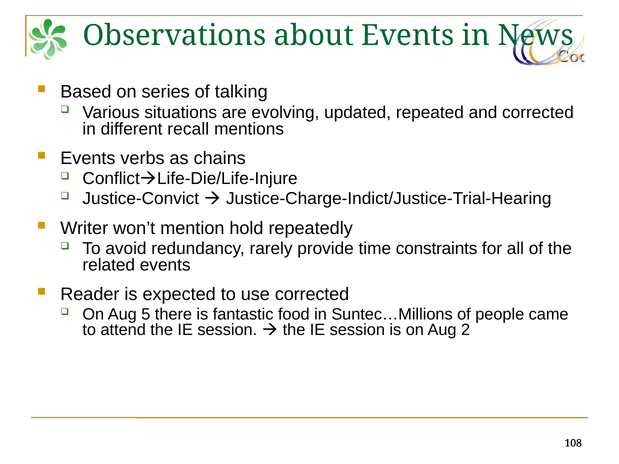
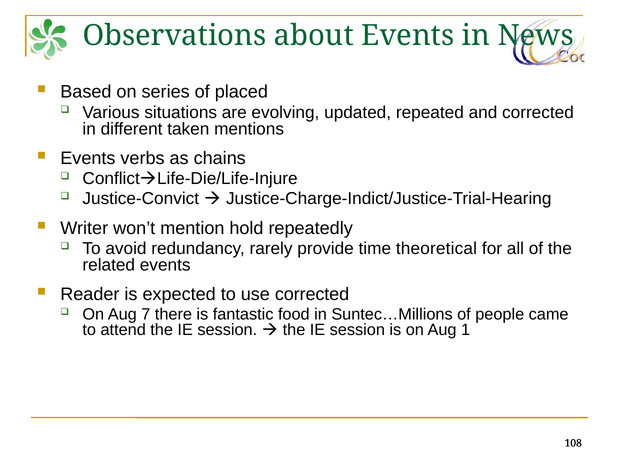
talking: talking -> placed (241, 92)
recall: recall -> taken (188, 129)
constraints: constraints -> theoretical (436, 249)
5: 5 -> 7 (146, 315)
2: 2 -> 1 (466, 330)
